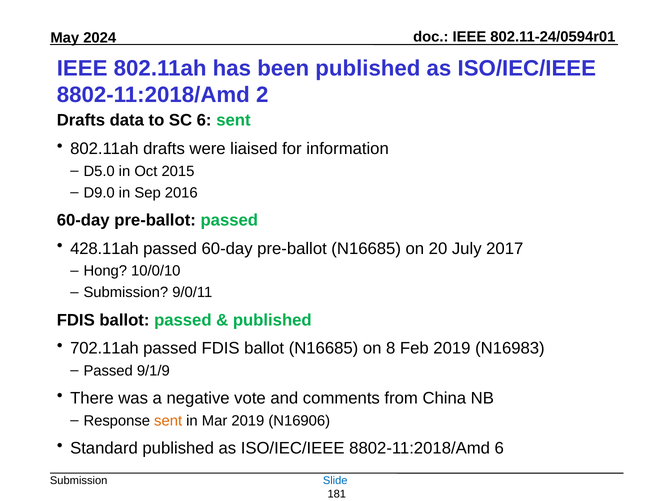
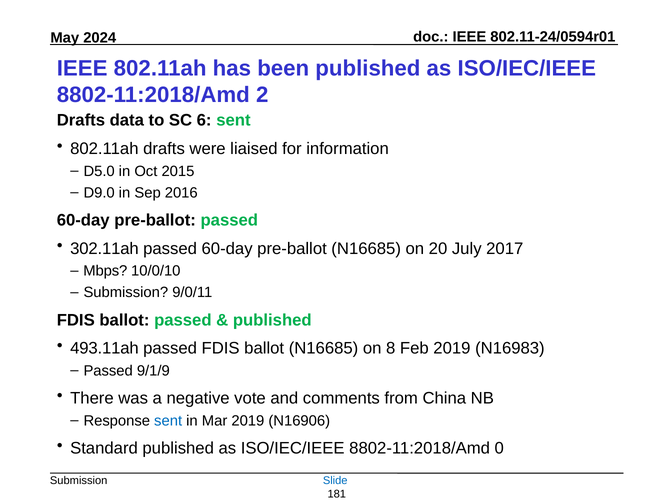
428.11ah: 428.11ah -> 302.11ah (104, 249)
Hong: Hong -> Mbps (105, 271)
702.11ah: 702.11ah -> 493.11ah (104, 348)
sent colour: orange -> blue (168, 421)
8802-11:2018/Amd 6: 6 -> 0 (499, 448)
